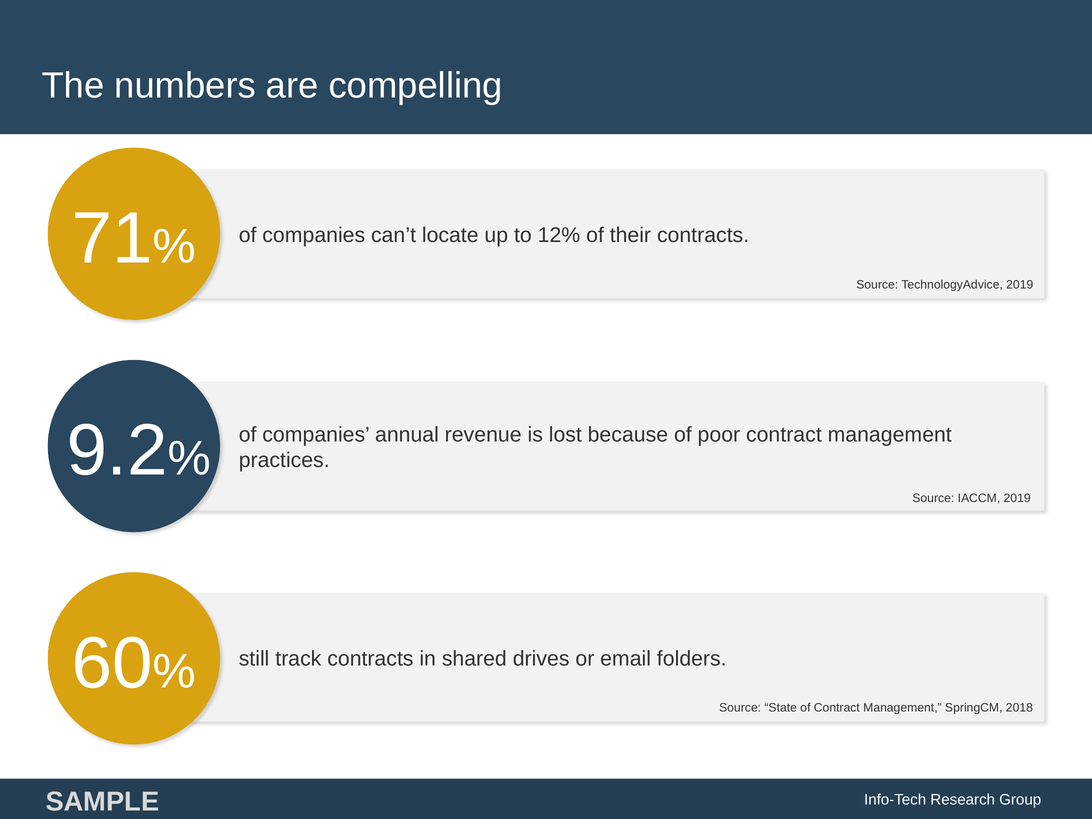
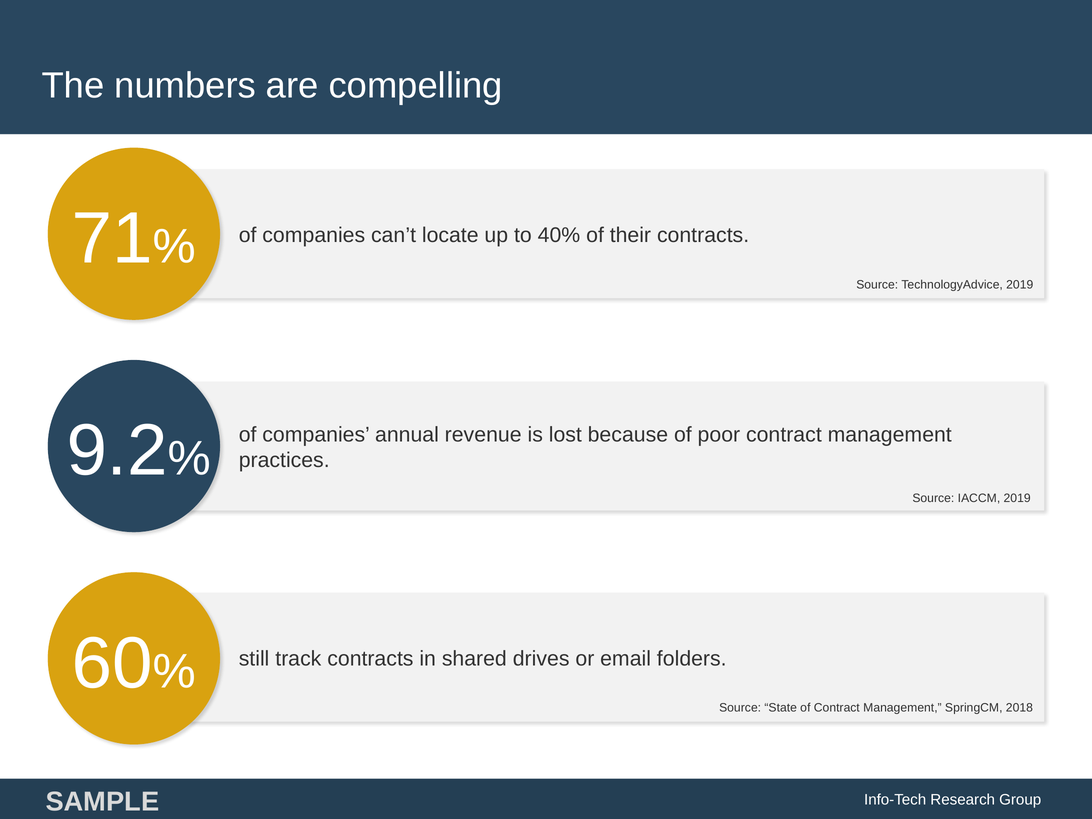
12%: 12% -> 40% (559, 235)
